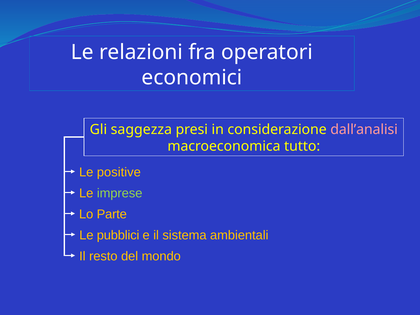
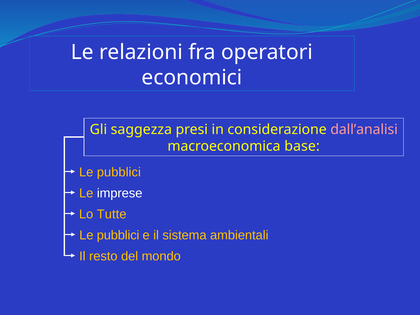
tutto: tutto -> base (302, 146)
positive: positive -> pubblici (119, 172)
imprese colour: light green -> white (120, 193)
Parte: Parte -> Tutte (112, 214)
